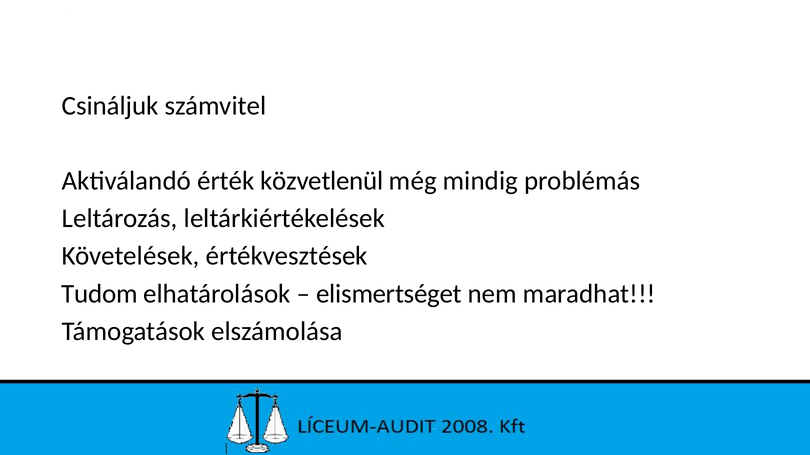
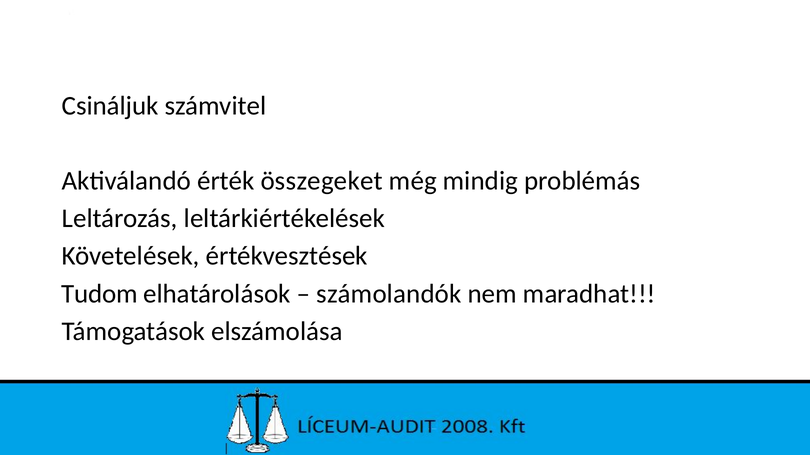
közvetlenül: közvetlenül -> összegeket (322, 181)
elismertséget: elismertséget -> számolandók (389, 294)
